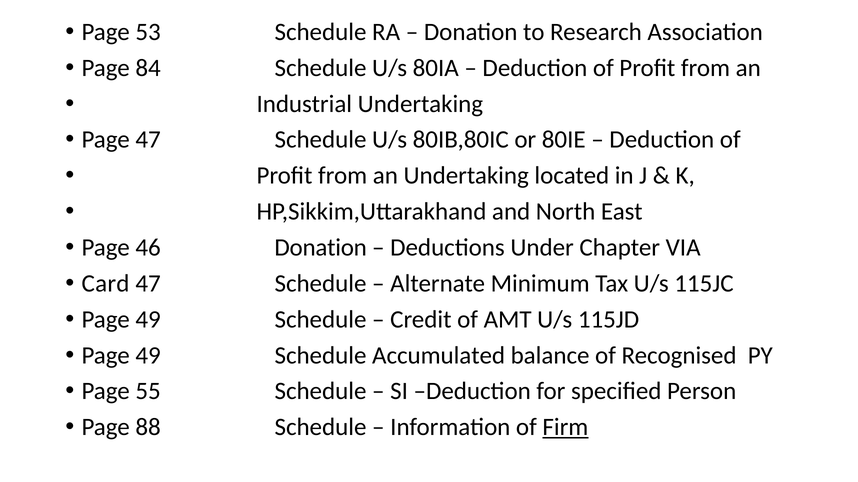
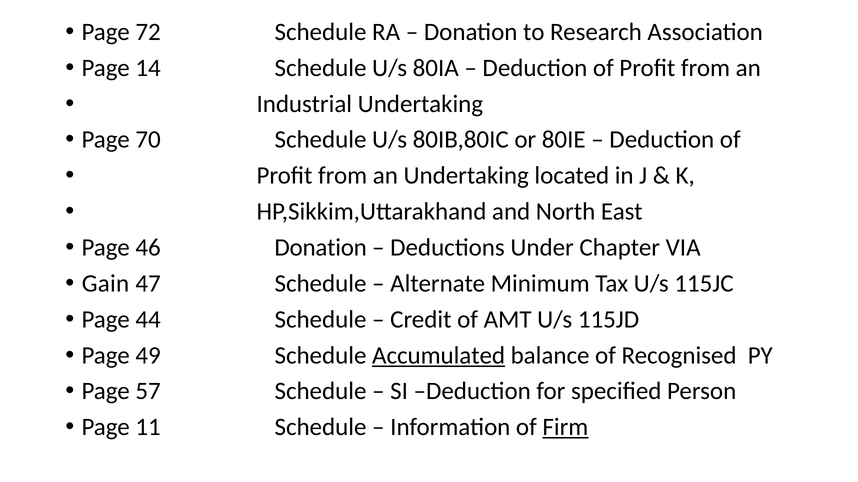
53: 53 -> 72 (148, 32)
84: 84 -> 14 (148, 68)
Page 47: 47 -> 70 (148, 140)
Card: Card -> Gain (106, 284)
49: 49 -> 44 (148, 320)
Accumulated underline: none -> present (439, 356)
55: 55 -> 57 (148, 392)
88: 88 -> 11 (148, 428)
